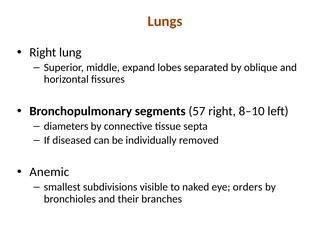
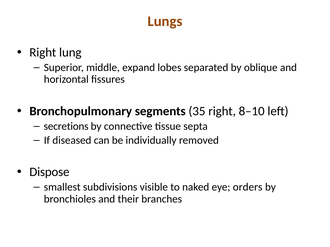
57: 57 -> 35 (197, 111)
diameters: diameters -> secretions (66, 126)
Anemic: Anemic -> Dispose (49, 172)
